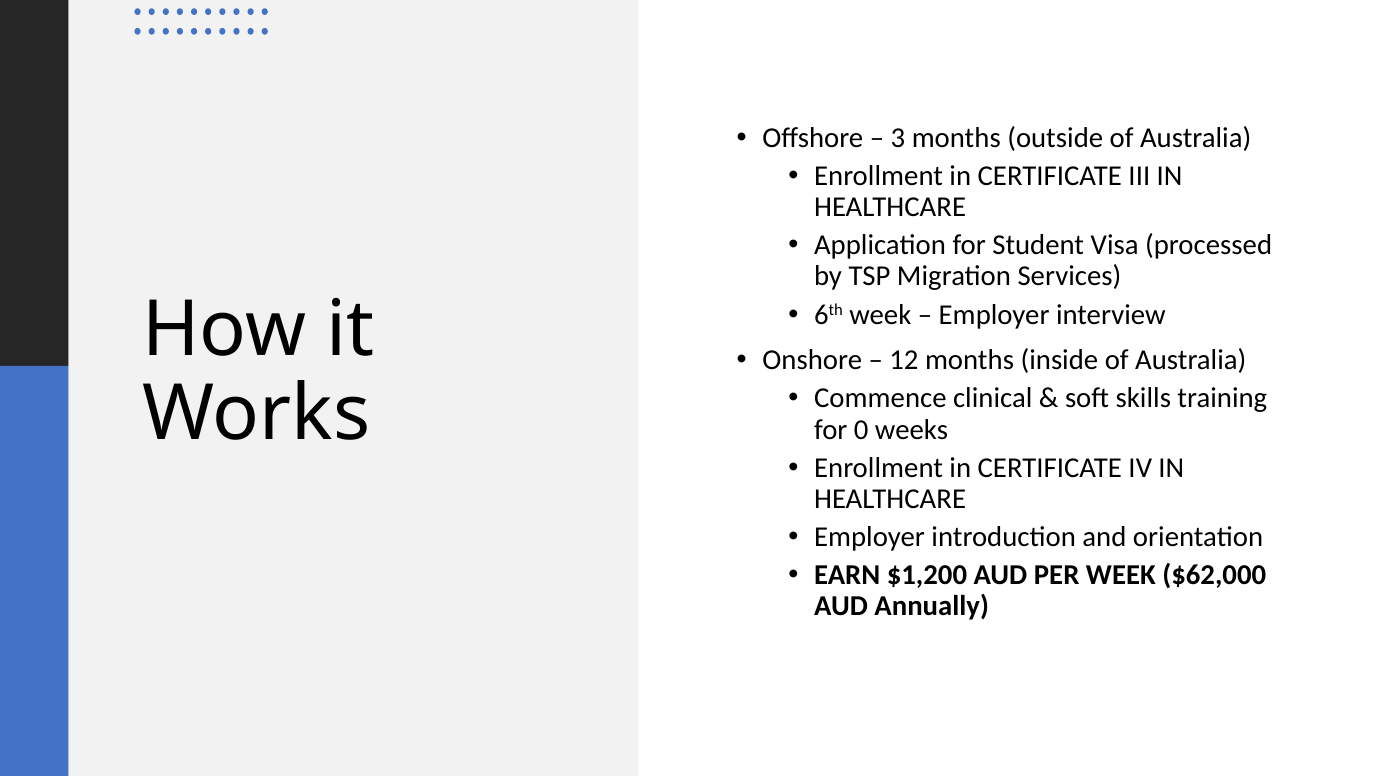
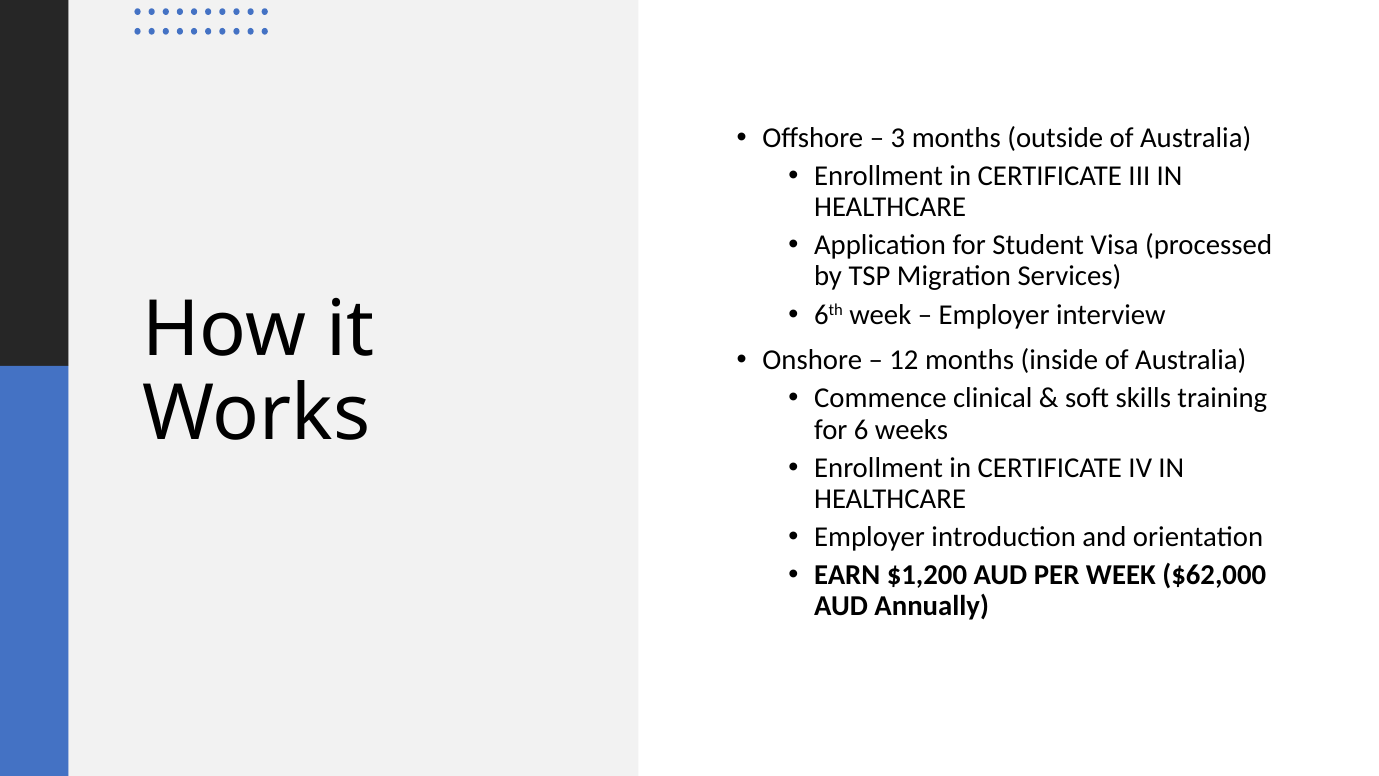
0: 0 -> 6 (861, 429)
